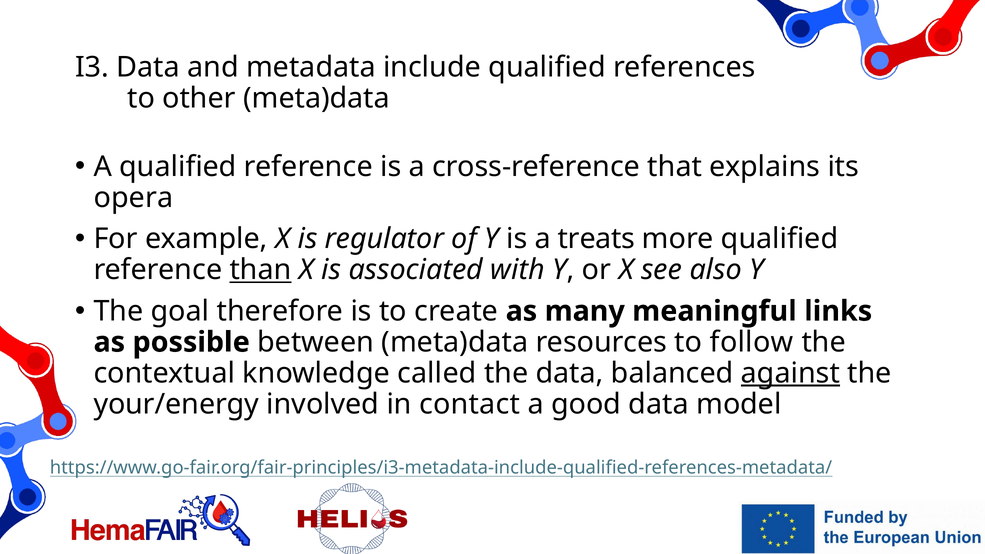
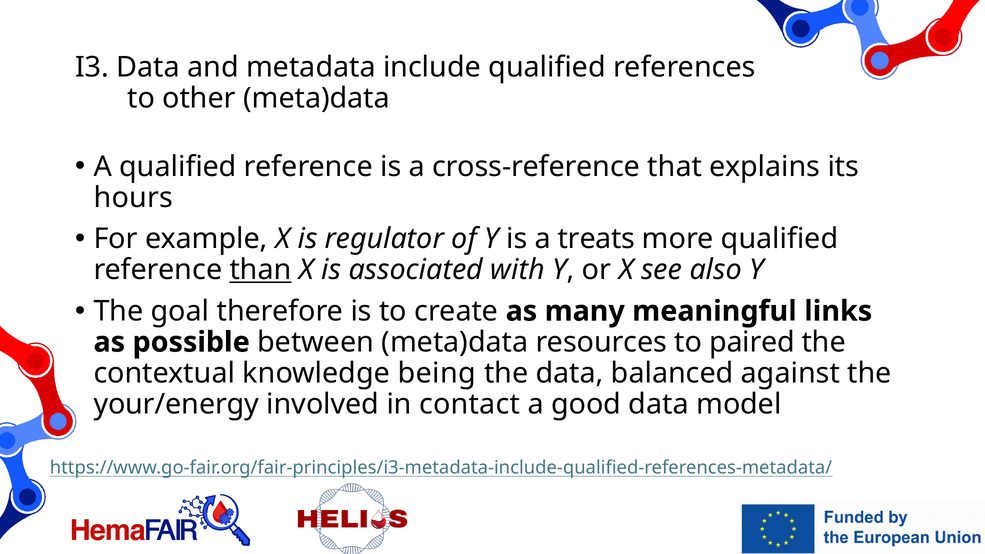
opera: opera -> hours (133, 198)
follow: follow -> paired (752, 342)
called: called -> being (437, 373)
against underline: present -> none (790, 373)
